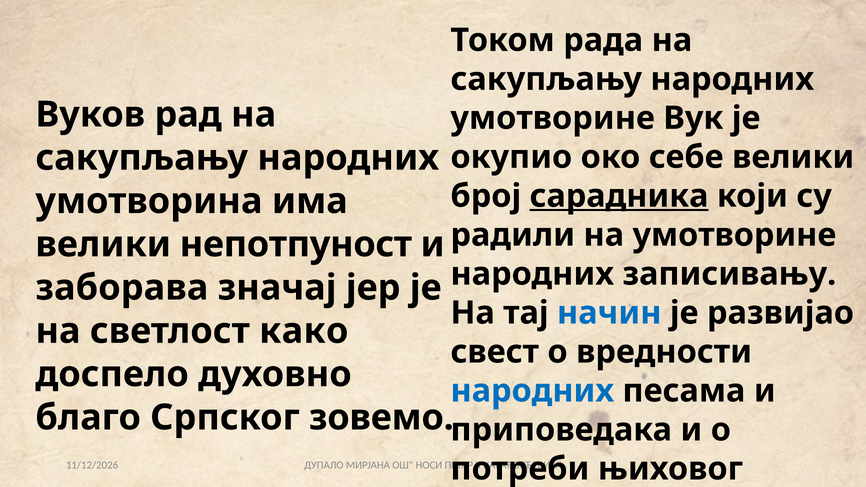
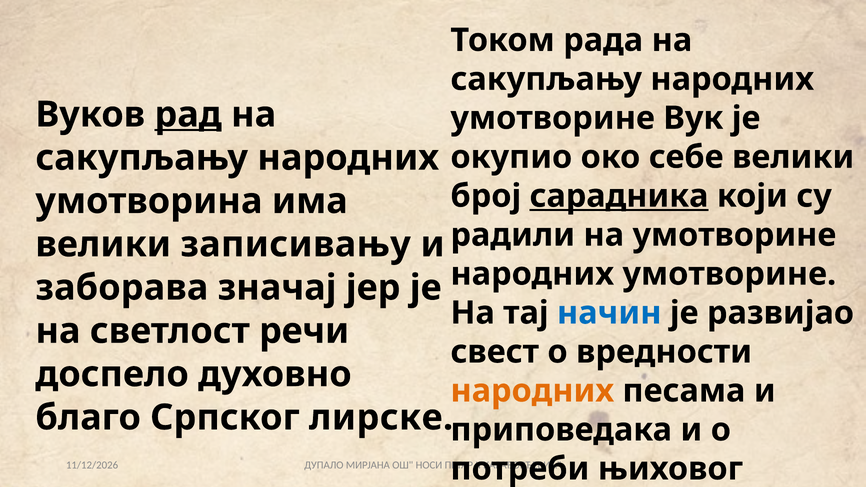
рад underline: none -> present (188, 115)
непотпуност: непотпуност -> записивању (296, 244)
записивању: записивању -> умотворине (729, 274)
светлост како: како -> речи (304, 331)
народних colour: blue -> orange (532, 391)
зовемо: зовемо -> лирске (381, 418)
